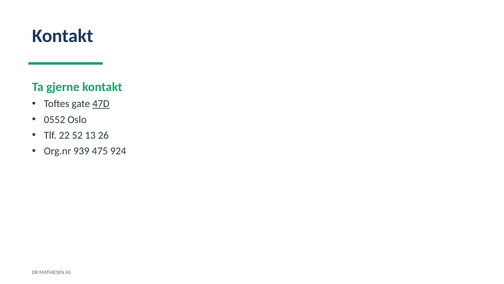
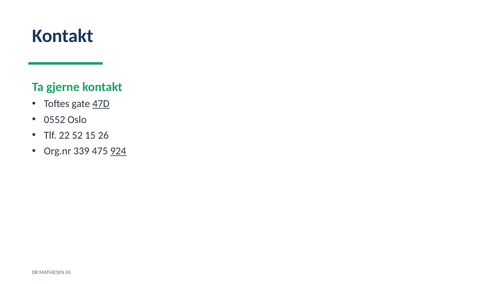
13: 13 -> 15 (90, 135)
939: 939 -> 339 (81, 151)
924 underline: none -> present (118, 151)
